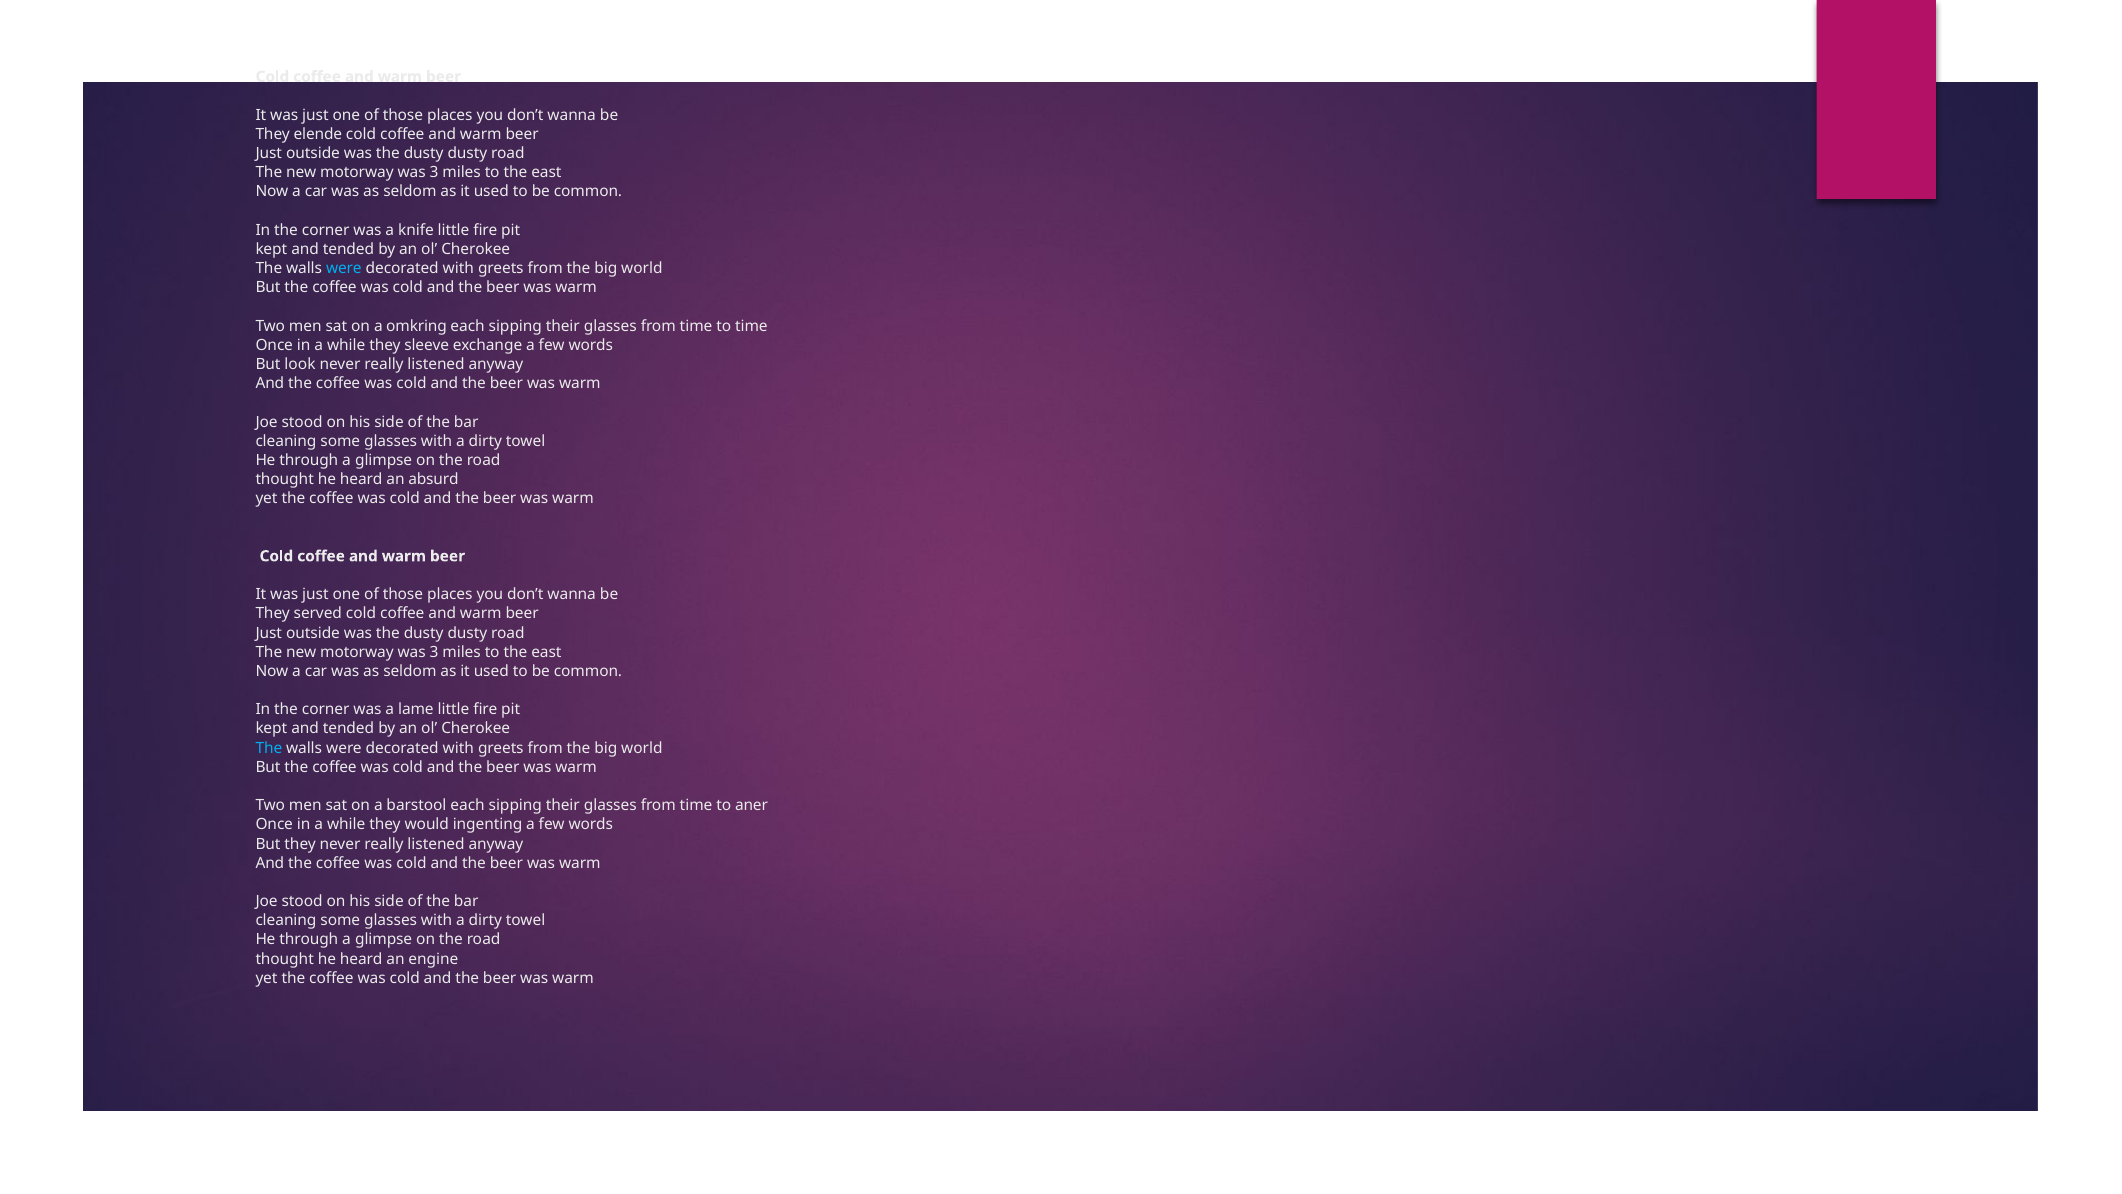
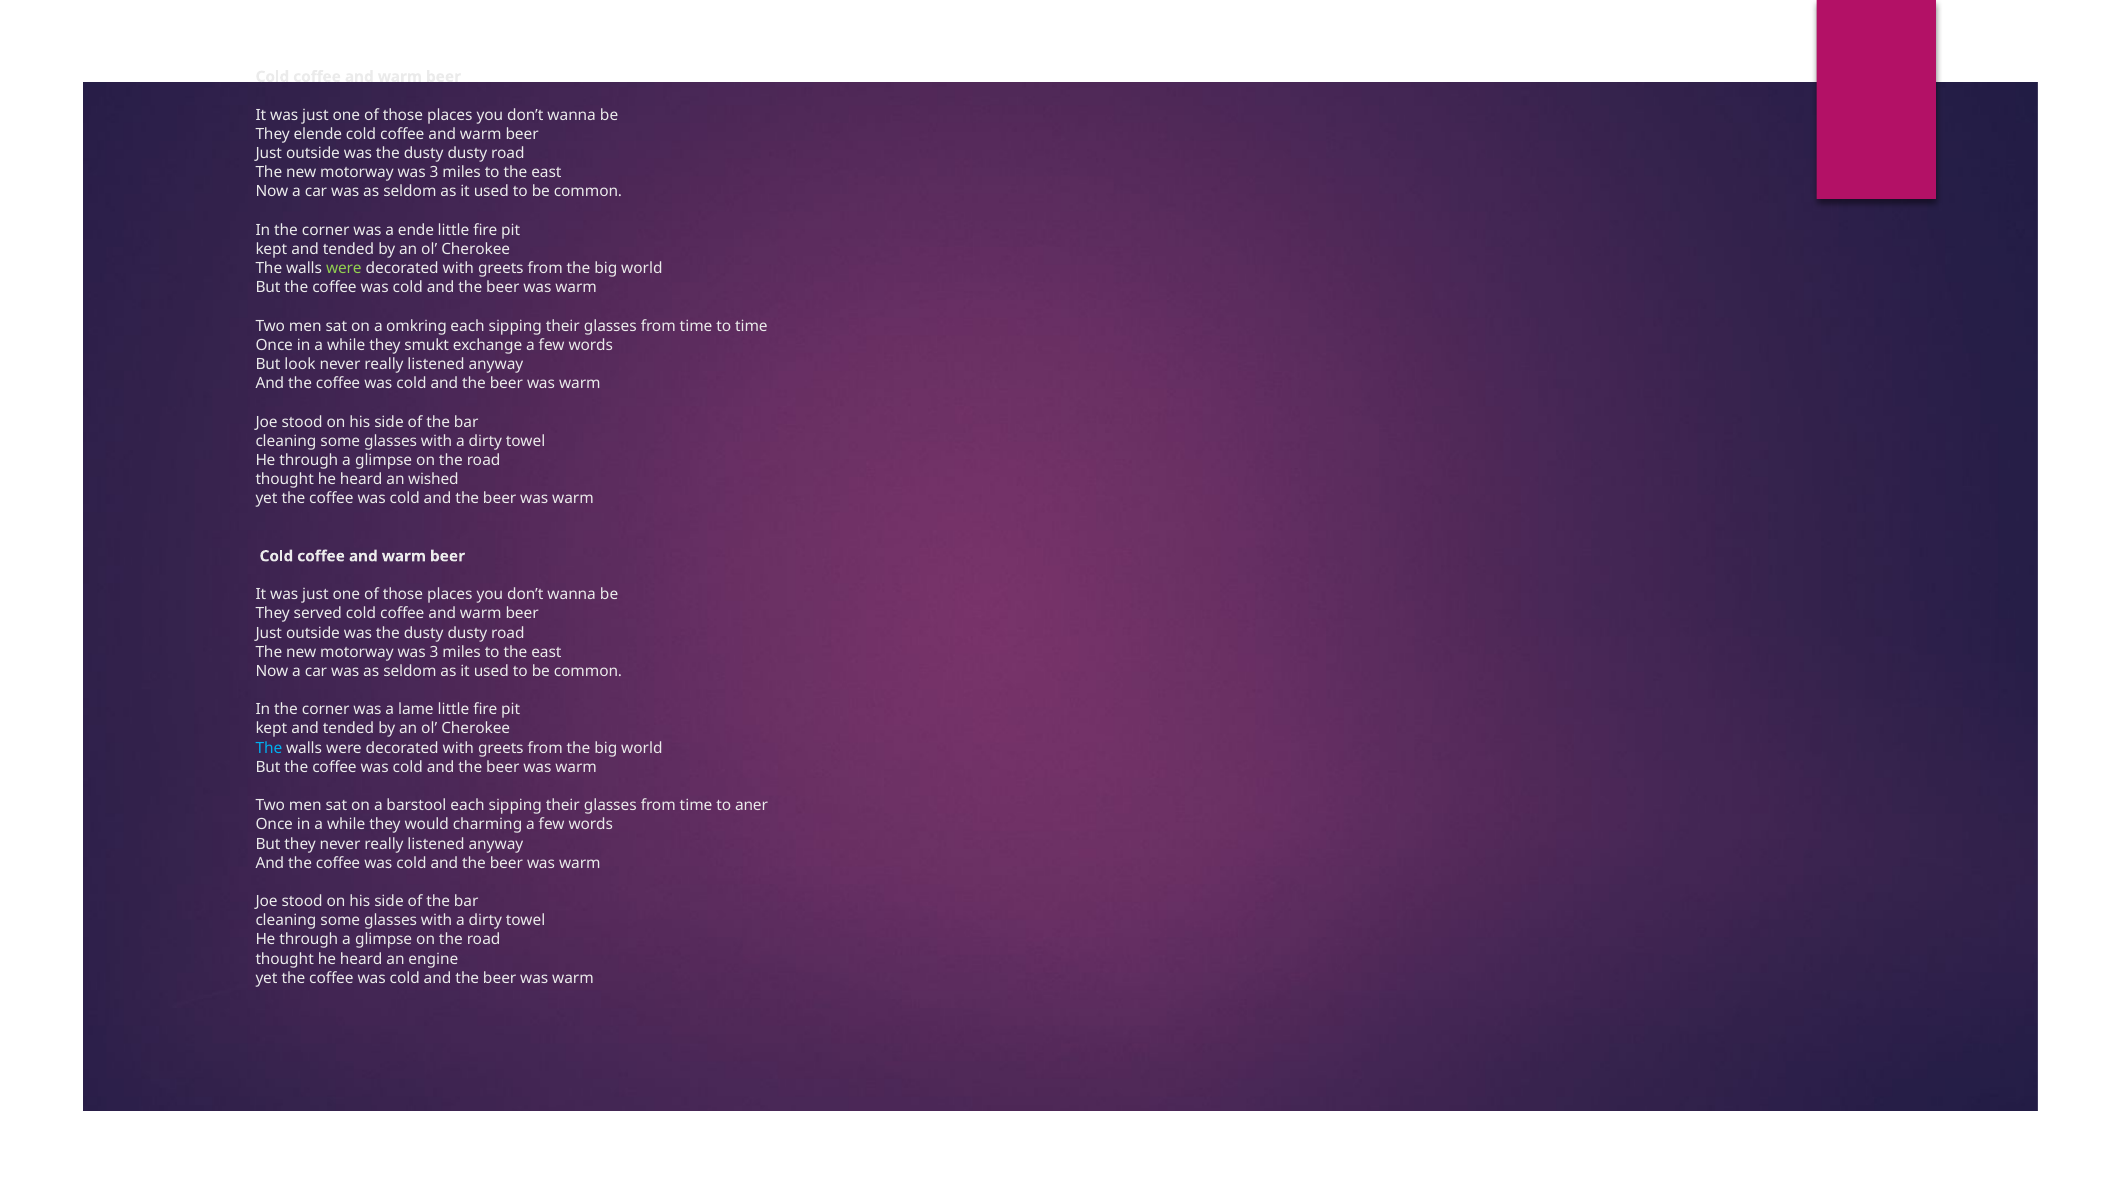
knife: knife -> ende (416, 230)
were colour: light blue -> light green (344, 268)
sleeve: sleeve -> smukt (427, 345)
absurd: absurd -> wished (433, 479)
ingenting: ingenting -> charming (488, 824)
